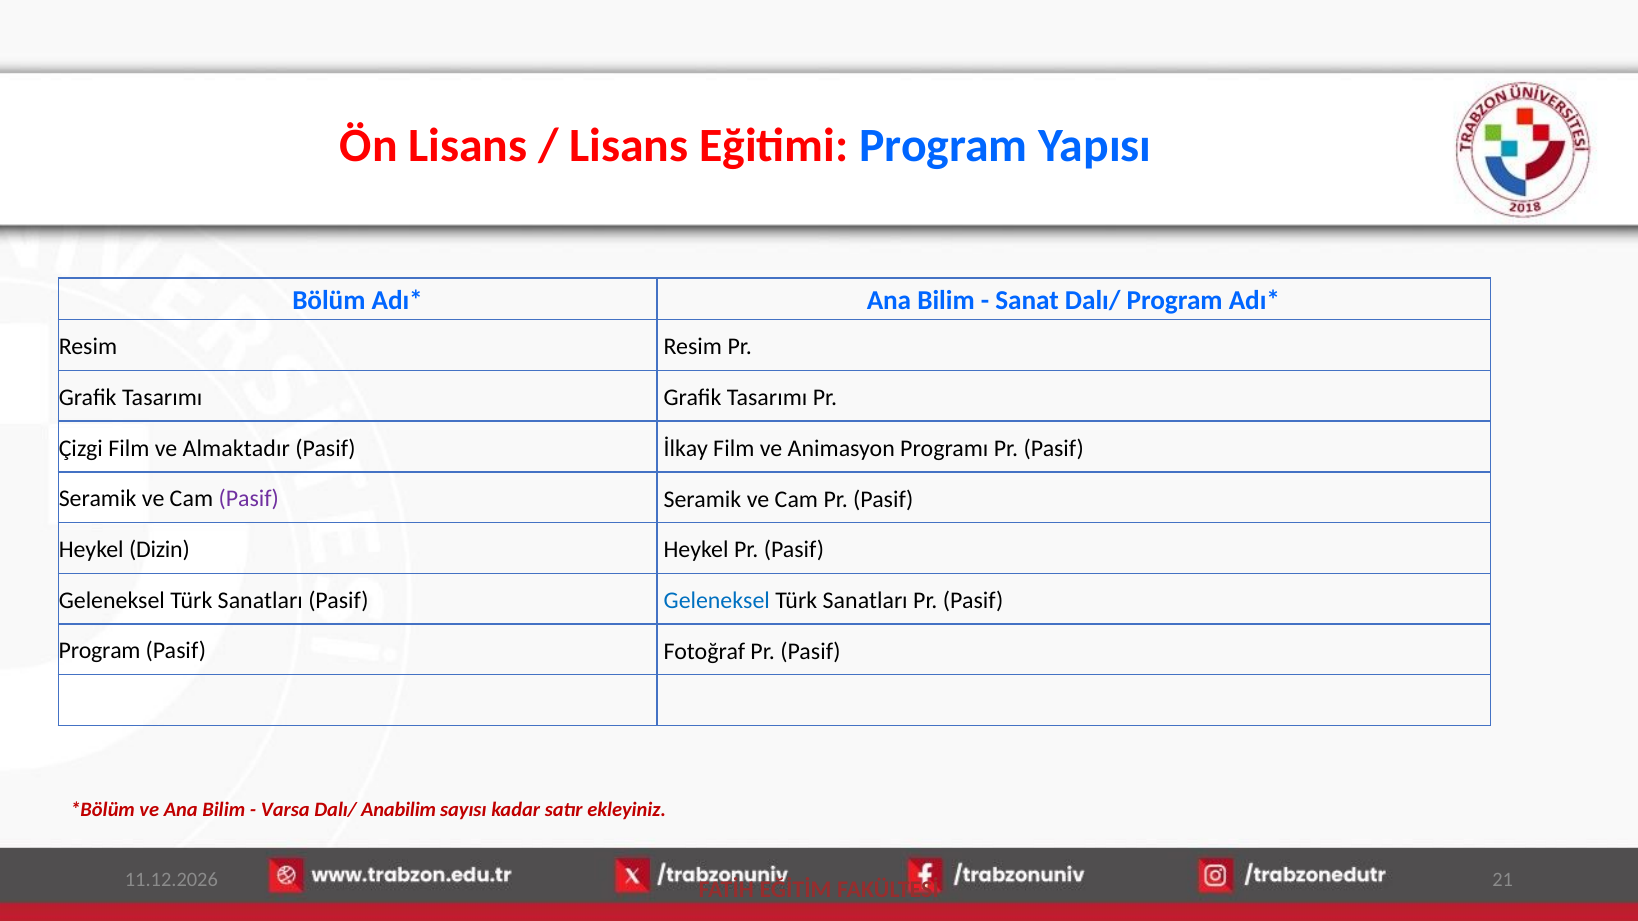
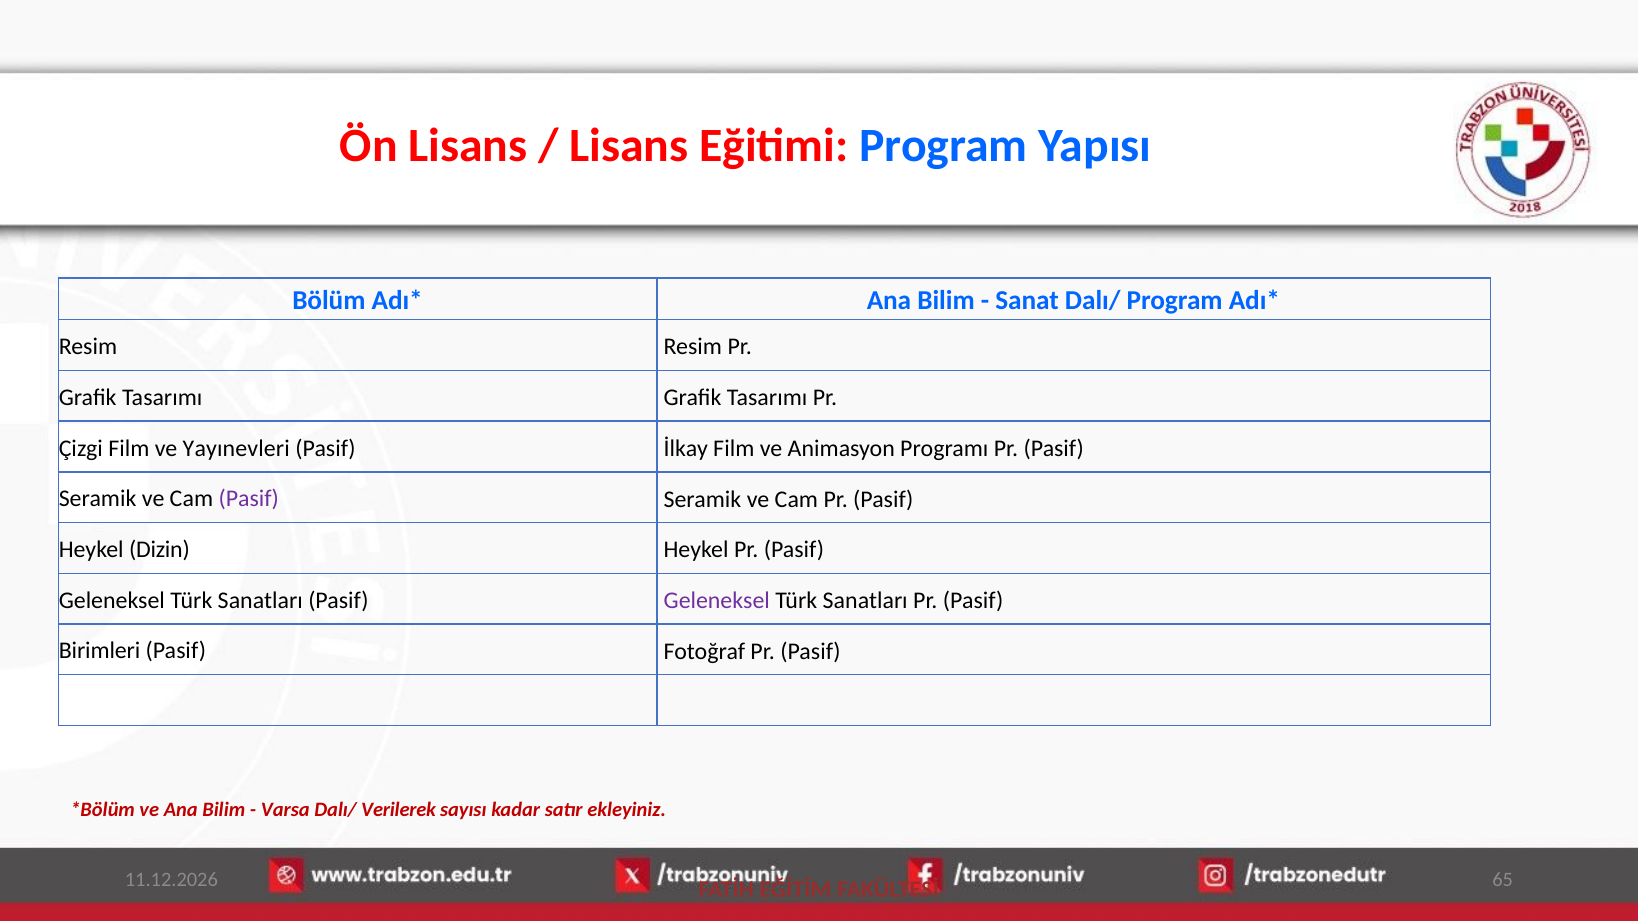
Almaktadır: Almaktadır -> Yayınevleri (236, 448)
Geleneksel colour: blue -> purple (717, 601)
Program: Program -> Birimleri (100, 651)
Anabilim: Anabilim -> Verilerek (399, 810)
21: 21 -> 65 (1503, 880)
